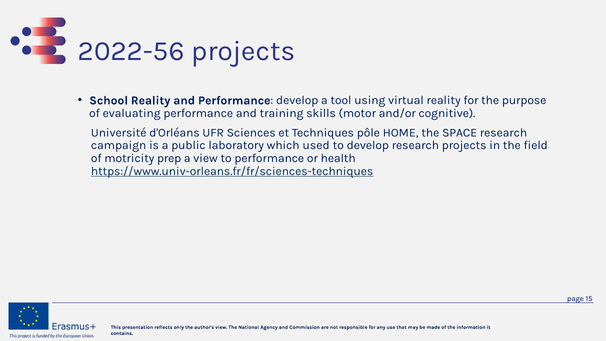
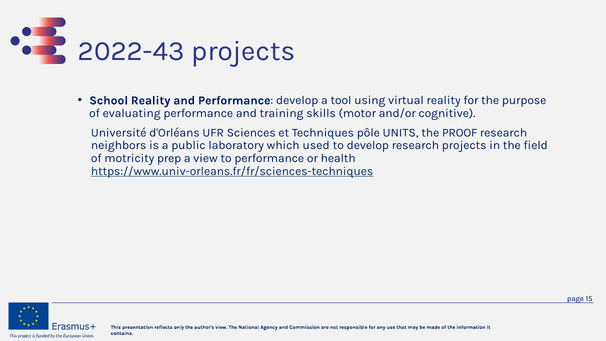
2022-56: 2022-56 -> 2022-43 (131, 51)
HOME: HOME -> UNITS (401, 133)
SPACE: SPACE -> PROOF (460, 133)
campaign: campaign -> neighbors (119, 145)
